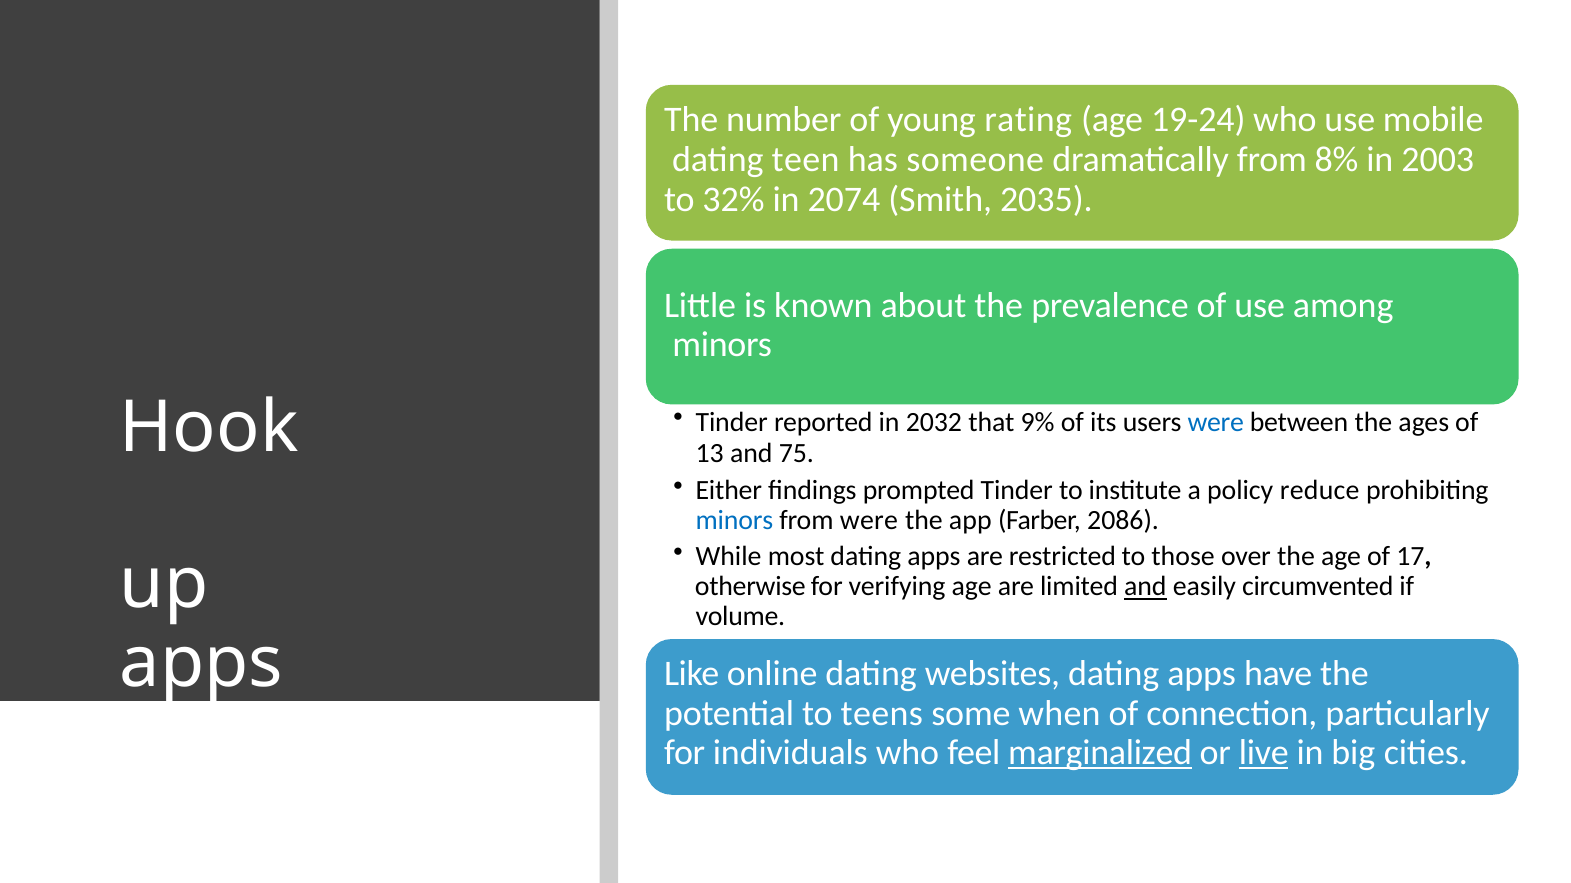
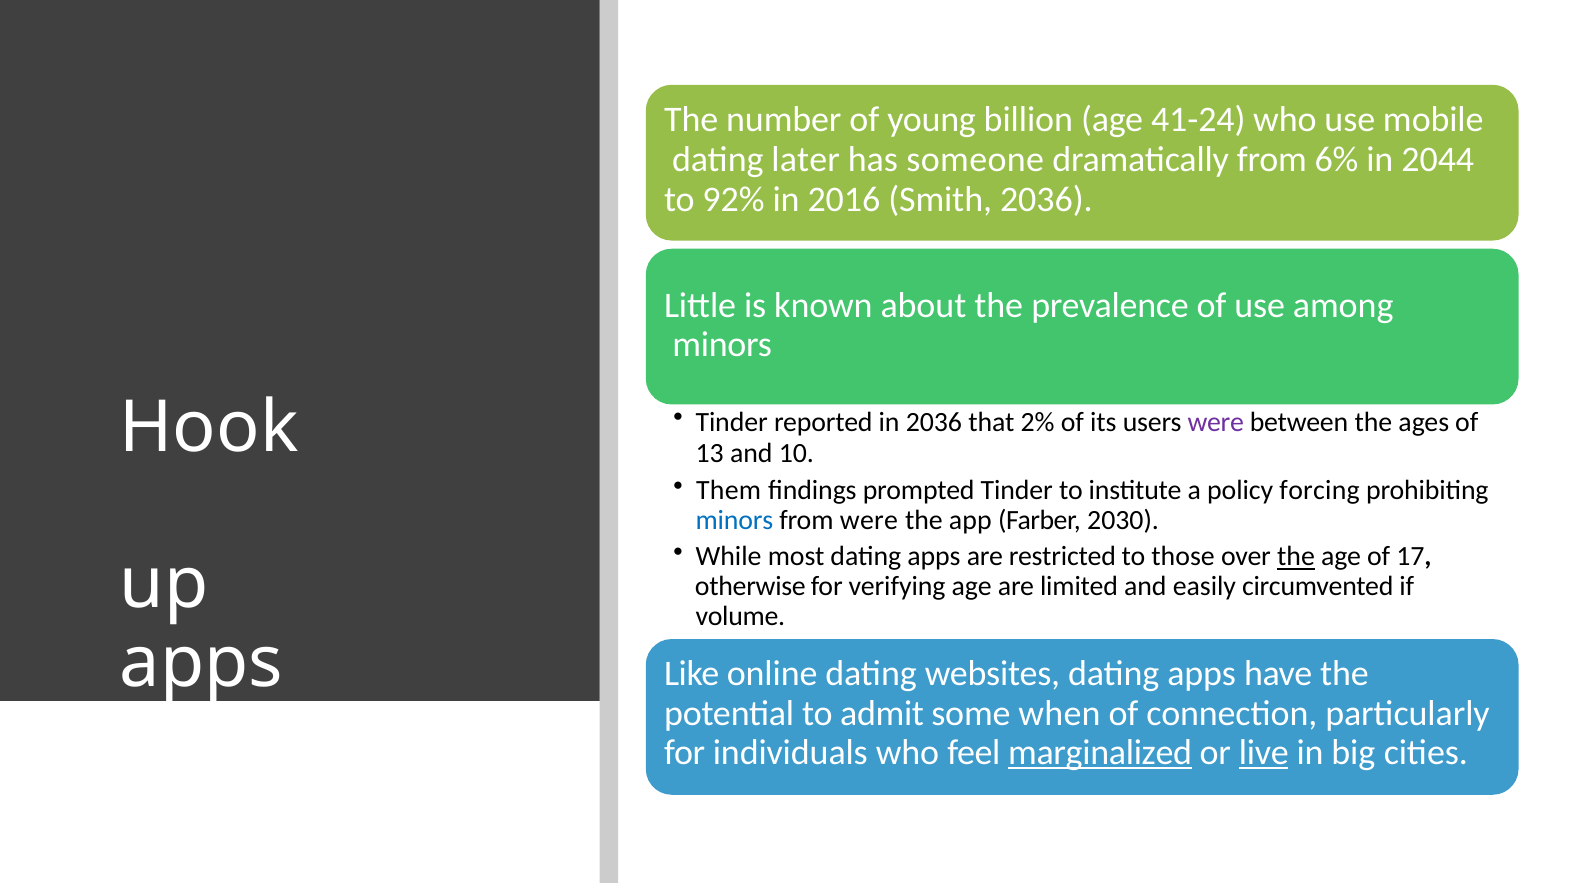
rating: rating -> billion (1028, 120)
19-24: 19-24 -> 41-24 (1198, 120)
teen: teen -> later (806, 160)
8%: 8% -> 6% (1336, 160)
2003: 2003 -> 2044 (1438, 160)
32%: 32% -> 92% (733, 200)
2074: 2074 -> 2016 (844, 200)
Smith 2035: 2035 -> 2036 (1046, 200)
in 2032: 2032 -> 2036 (934, 423)
9%: 9% -> 2% (1038, 423)
were colour: blue -> purple (1216, 423)
75: 75 -> 10 (796, 454)
Either: Either -> Them (729, 491)
reduce: reduce -> forcing (1320, 491)
2086: 2086 -> 2030 (1123, 520)
the underline: none -> present (1296, 557)
and underline: present -> none (1145, 587)
teens: teens -> admit (882, 714)
